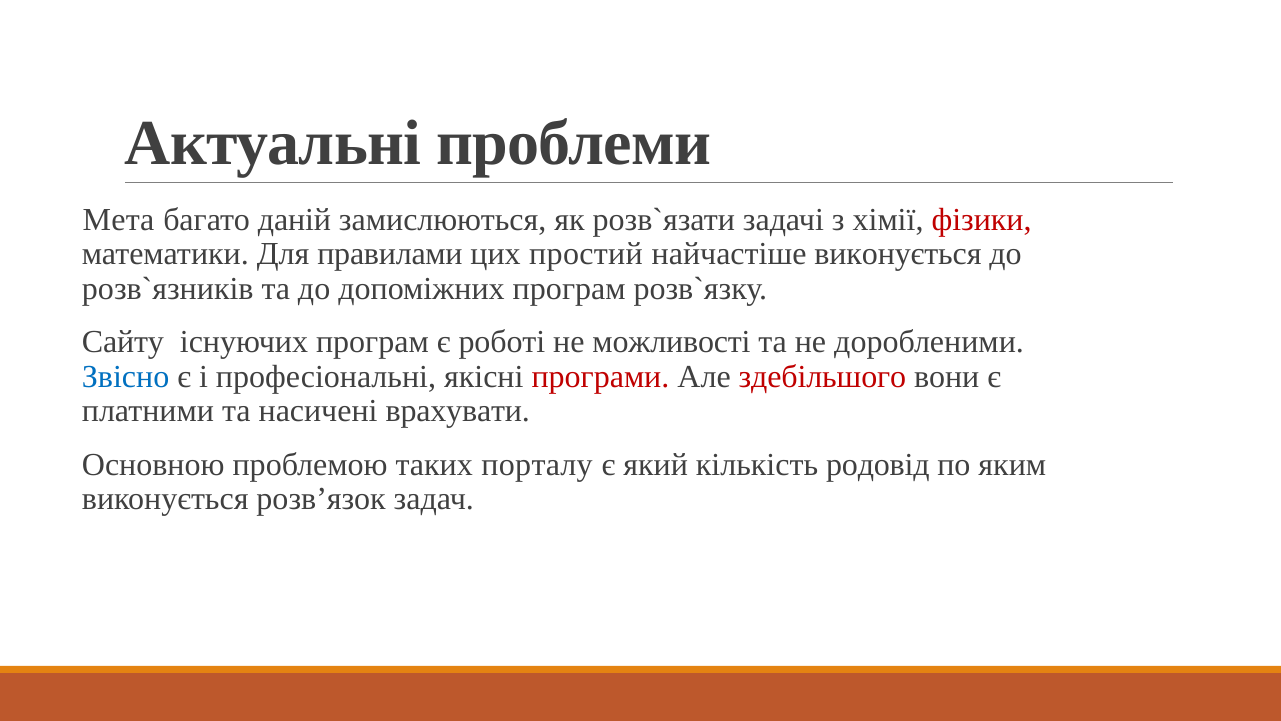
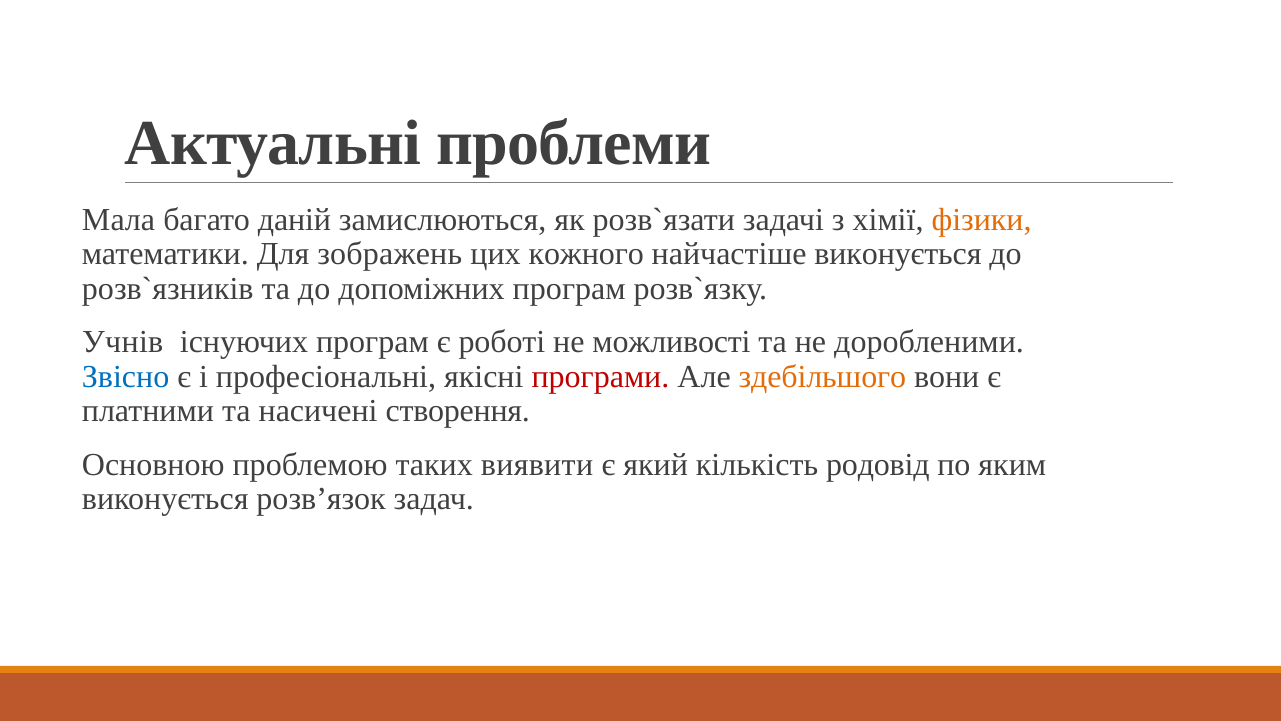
Мета: Мета -> Мала (119, 220)
фізики colour: red -> orange (982, 220)
правилами: правилами -> зображень (390, 254)
простий: простий -> кожного (586, 254)
Сайту: Сайту -> Учнів (123, 342)
здебільшого colour: red -> orange (822, 377)
врахувати: врахувати -> створення (458, 411)
порталу: порталу -> виявити (537, 464)
